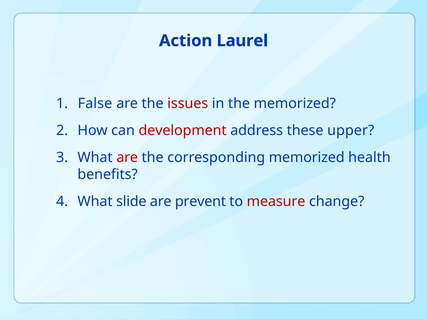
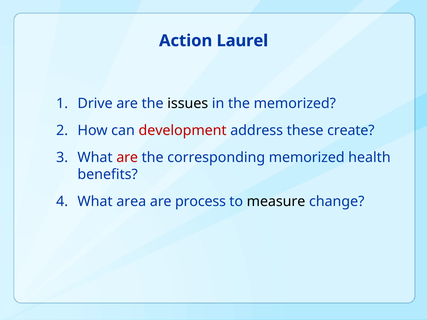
False: False -> Drive (95, 103)
issues colour: red -> black (188, 103)
upper: upper -> create (351, 130)
slide: slide -> area (131, 202)
prevent: prevent -> process (200, 202)
measure colour: red -> black (276, 202)
